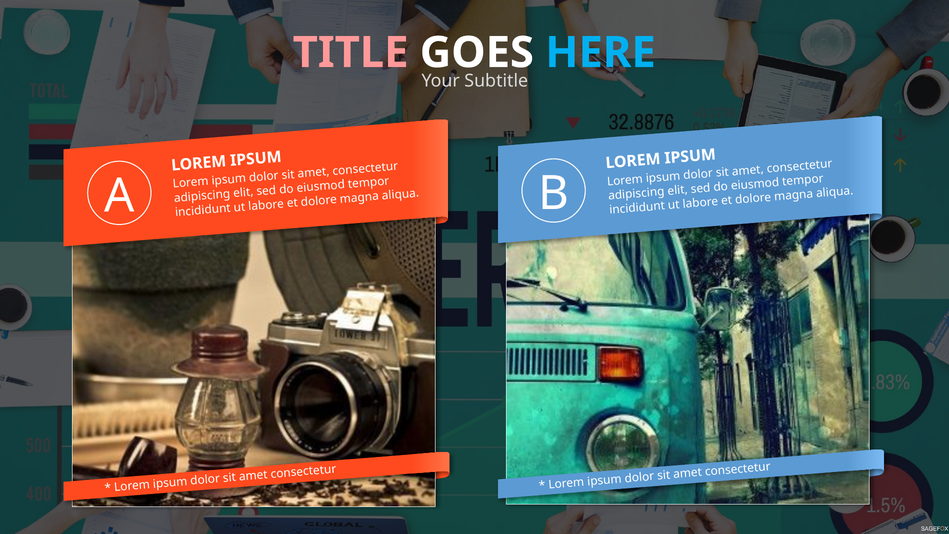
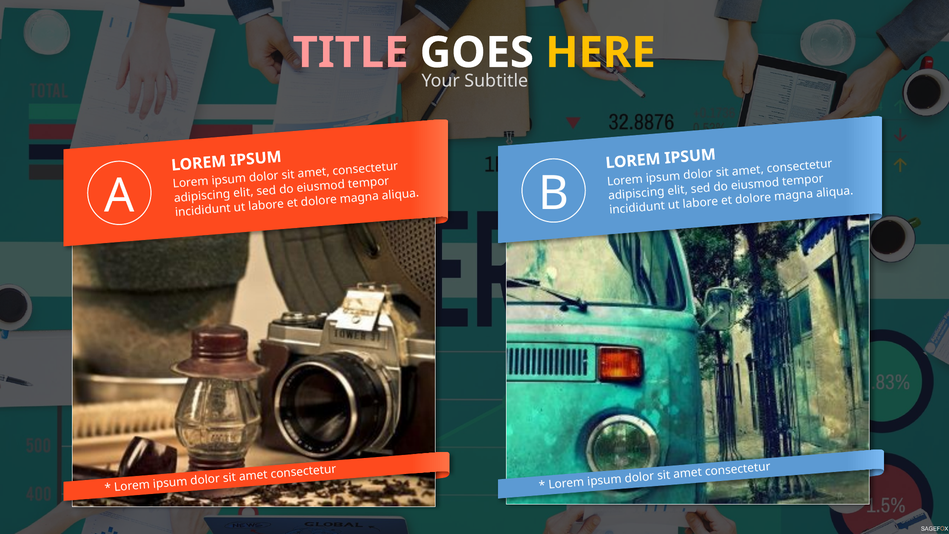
HERE colour: light blue -> yellow (600, 53)
